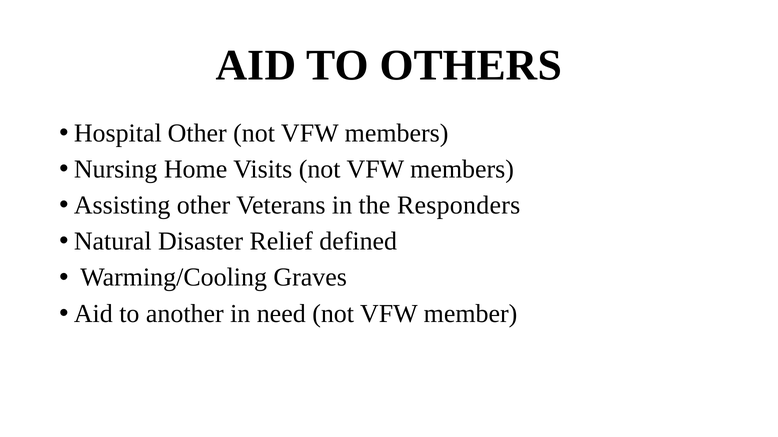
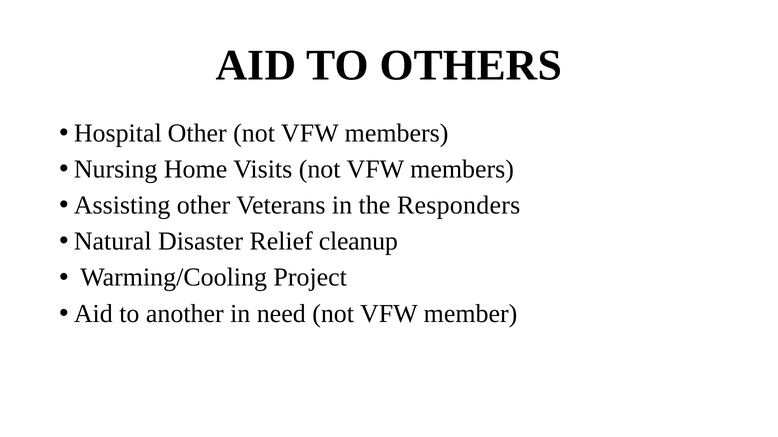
defined: defined -> cleanup (358, 242)
Graves: Graves -> Project (310, 278)
